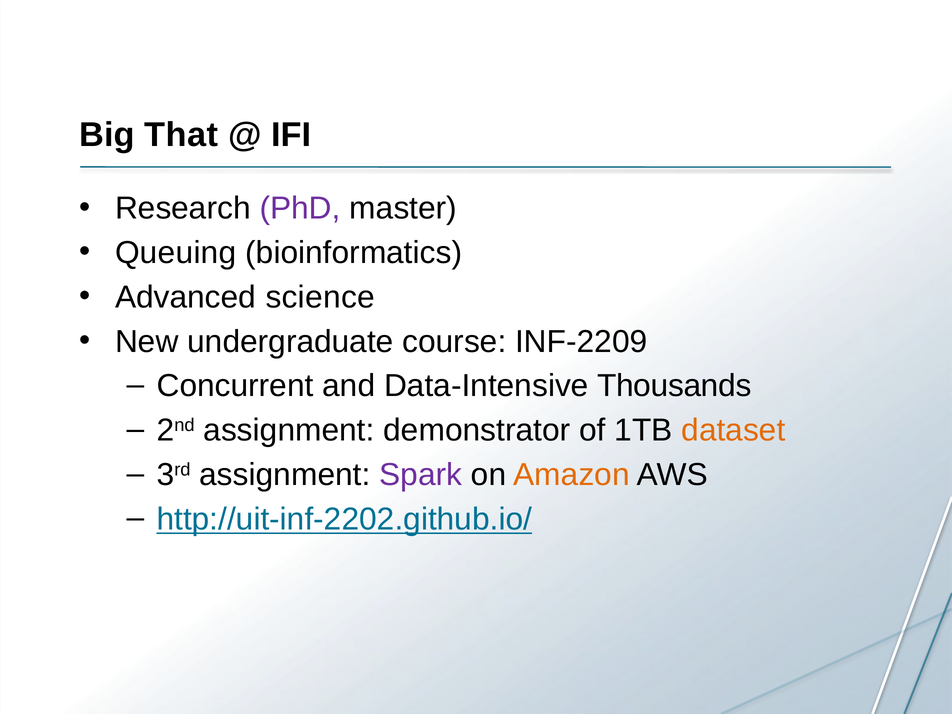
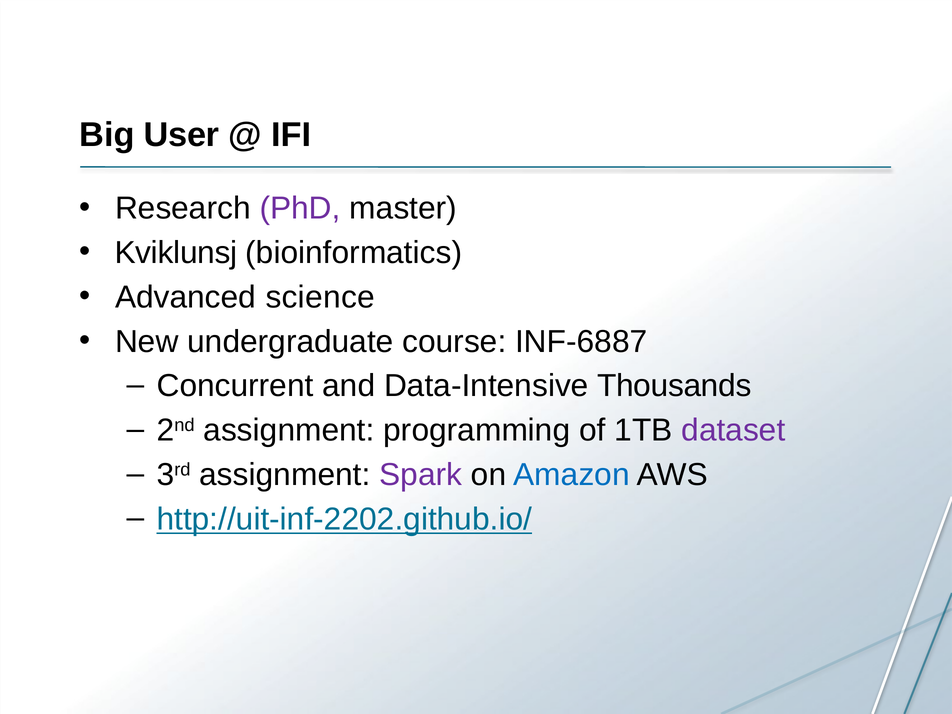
That: That -> User (182, 135)
Queuing: Queuing -> Kviklunsj (176, 253)
INF-2209: INF-2209 -> INF-6887 (581, 342)
demonstrator: demonstrator -> programming (477, 430)
dataset colour: orange -> purple (733, 430)
Amazon colour: orange -> blue (572, 475)
